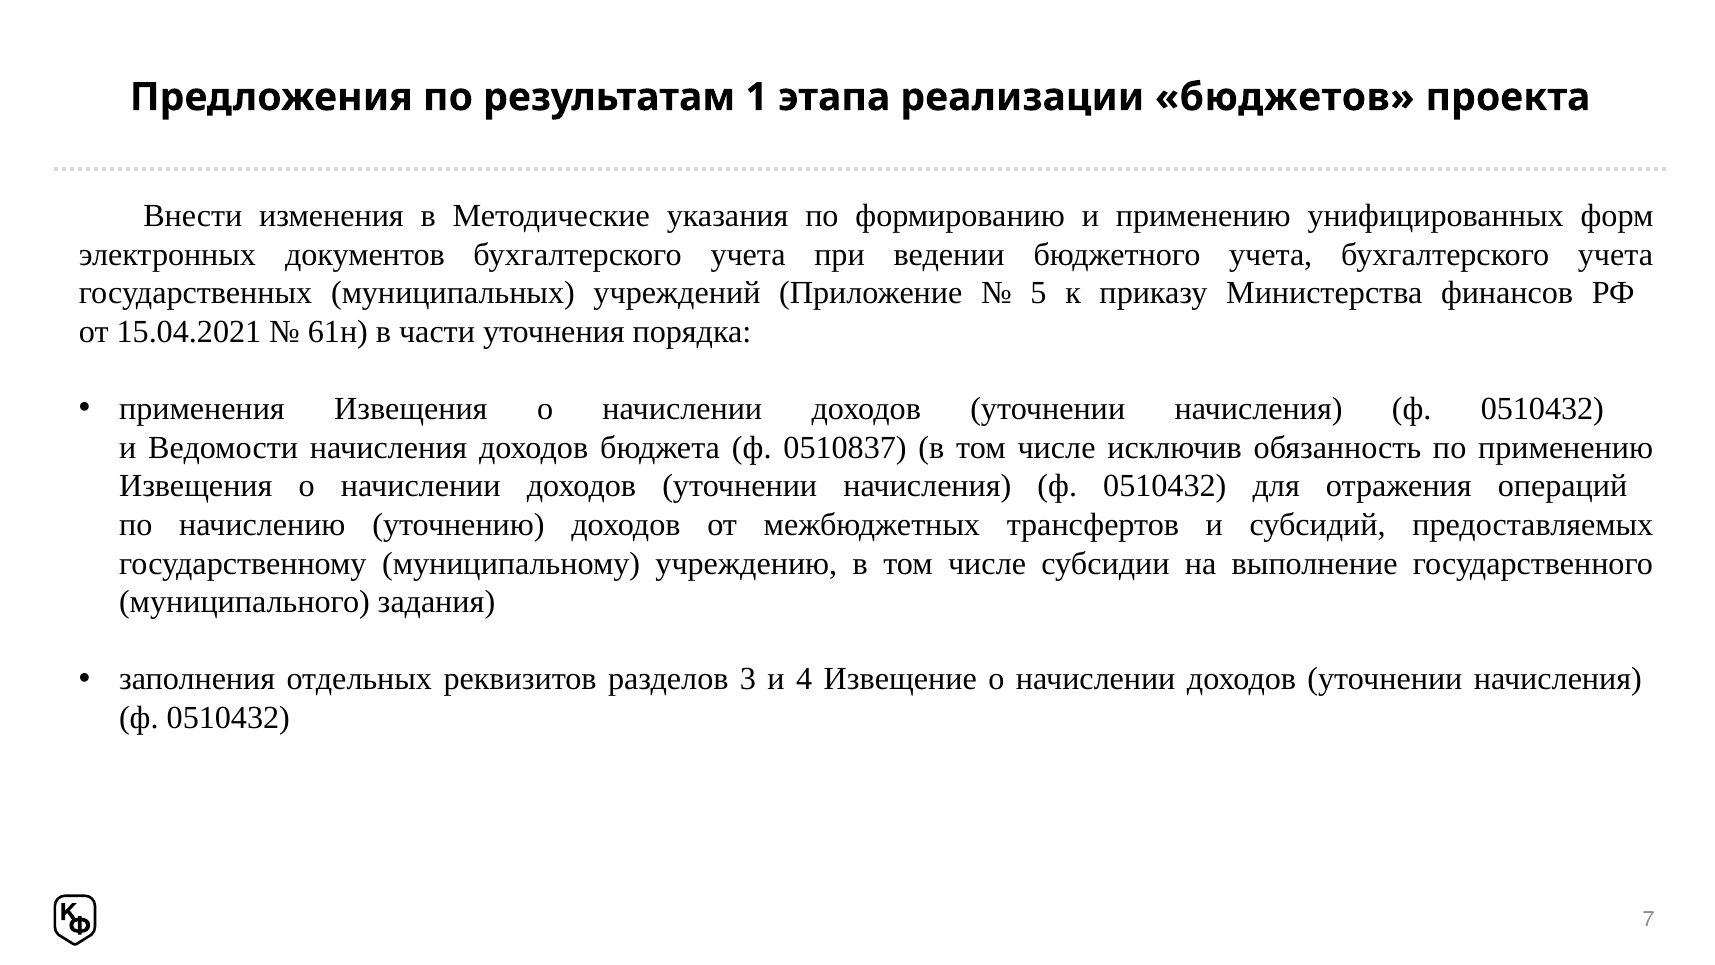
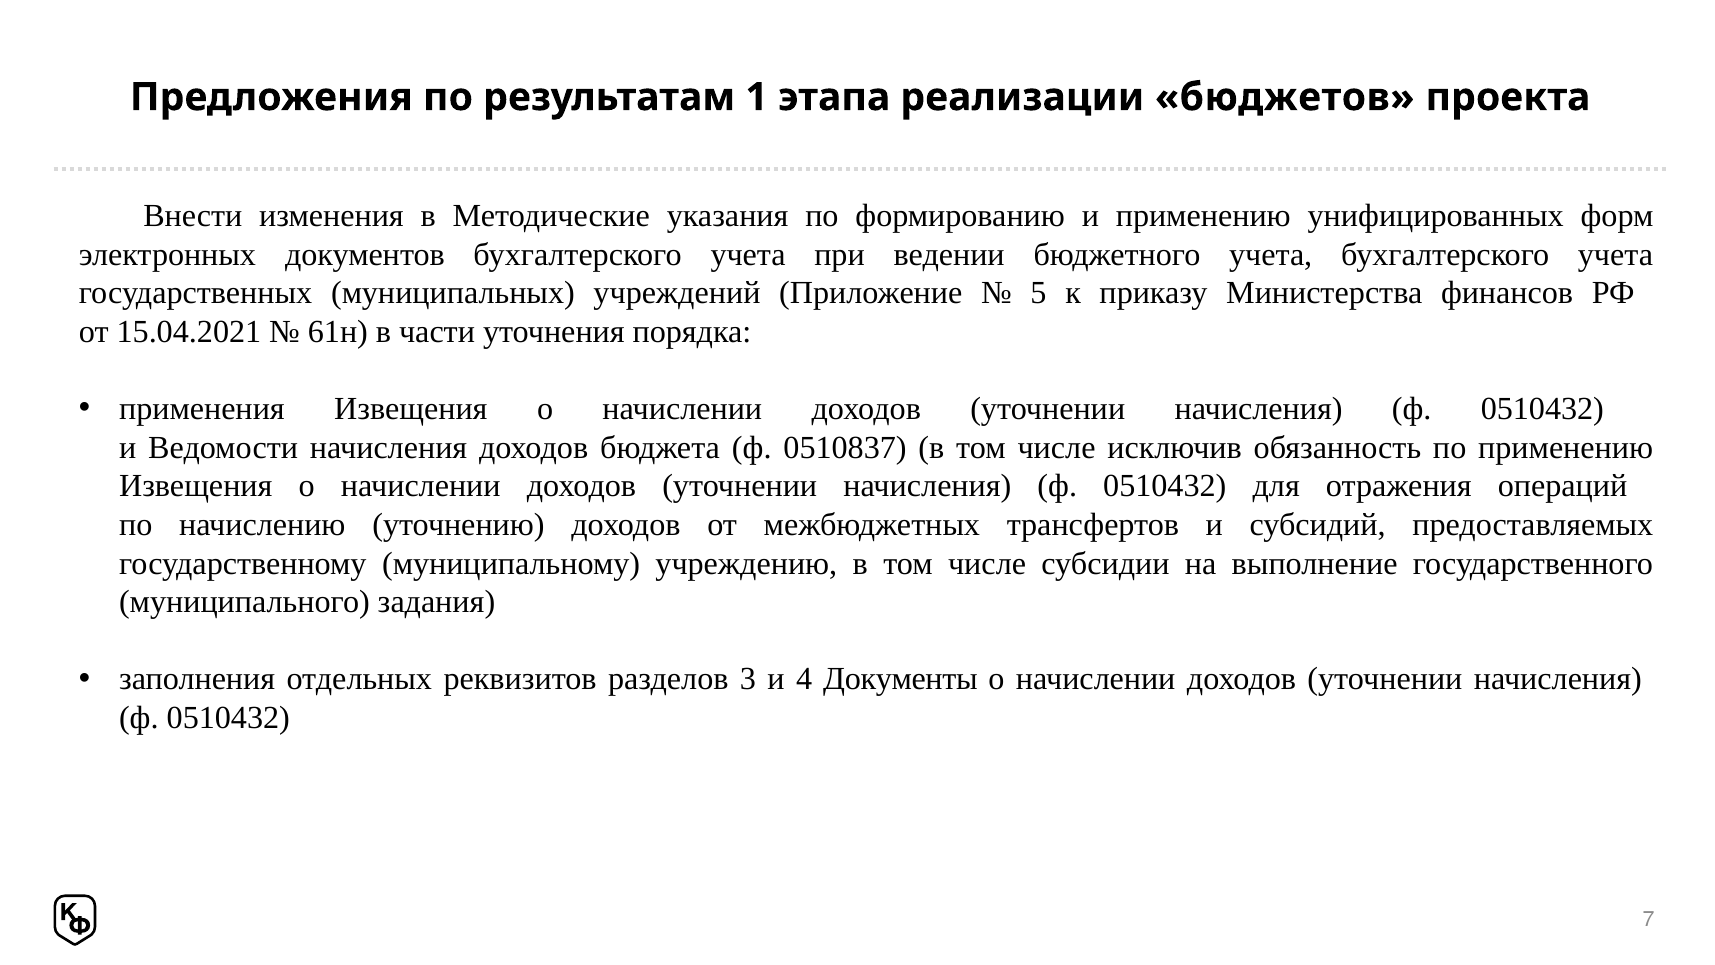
Извещение: Извещение -> Документы (900, 679)
